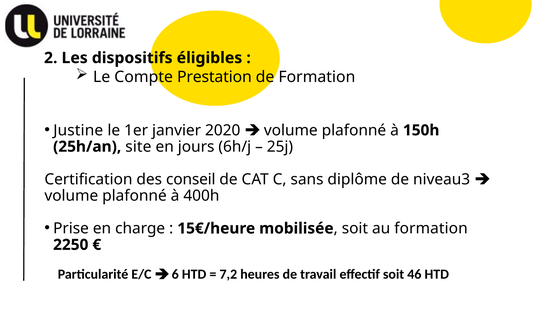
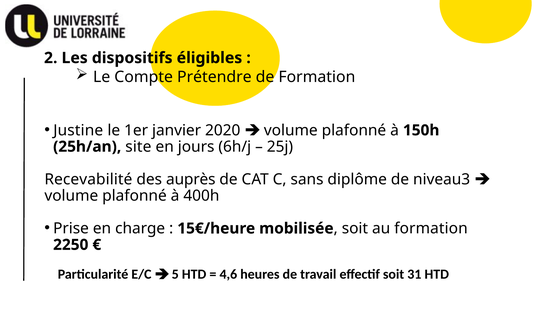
Prestation: Prestation -> Prétendre (214, 77)
Certification: Certification -> Recevabilité (88, 180)
conseil: conseil -> auprès (191, 180)
6: 6 -> 5 (175, 275)
7,2: 7,2 -> 4,6 (228, 275)
46: 46 -> 31 (414, 275)
